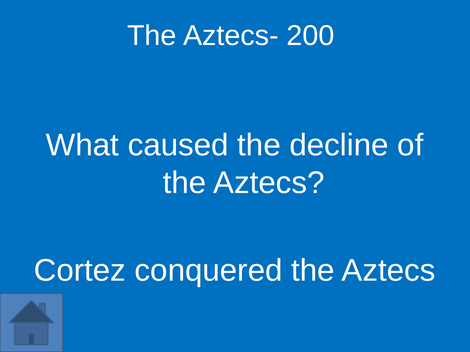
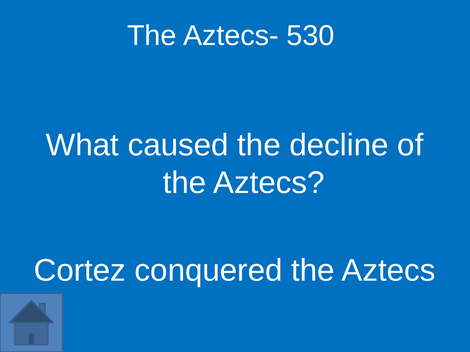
200: 200 -> 530 (311, 36)
